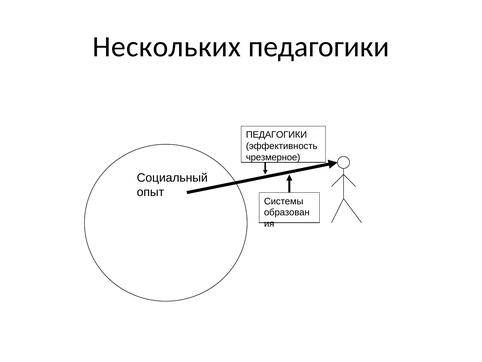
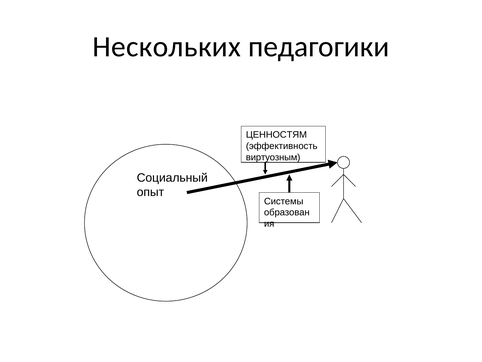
ПЕДАГОГИКИ: ПЕДАГОГИКИ -> ЦЕННОСТЯМ (276, 135)
чрезмерное: чрезмерное -> виртуозным (273, 157)
